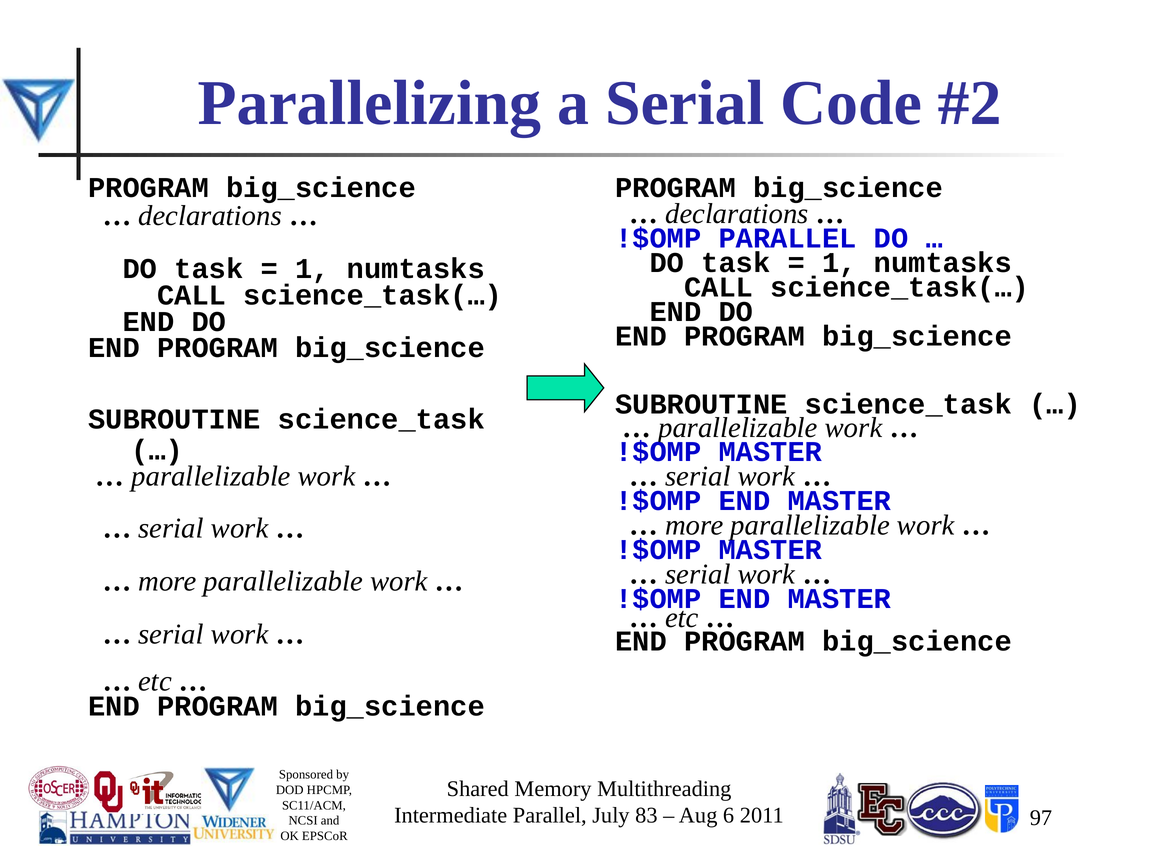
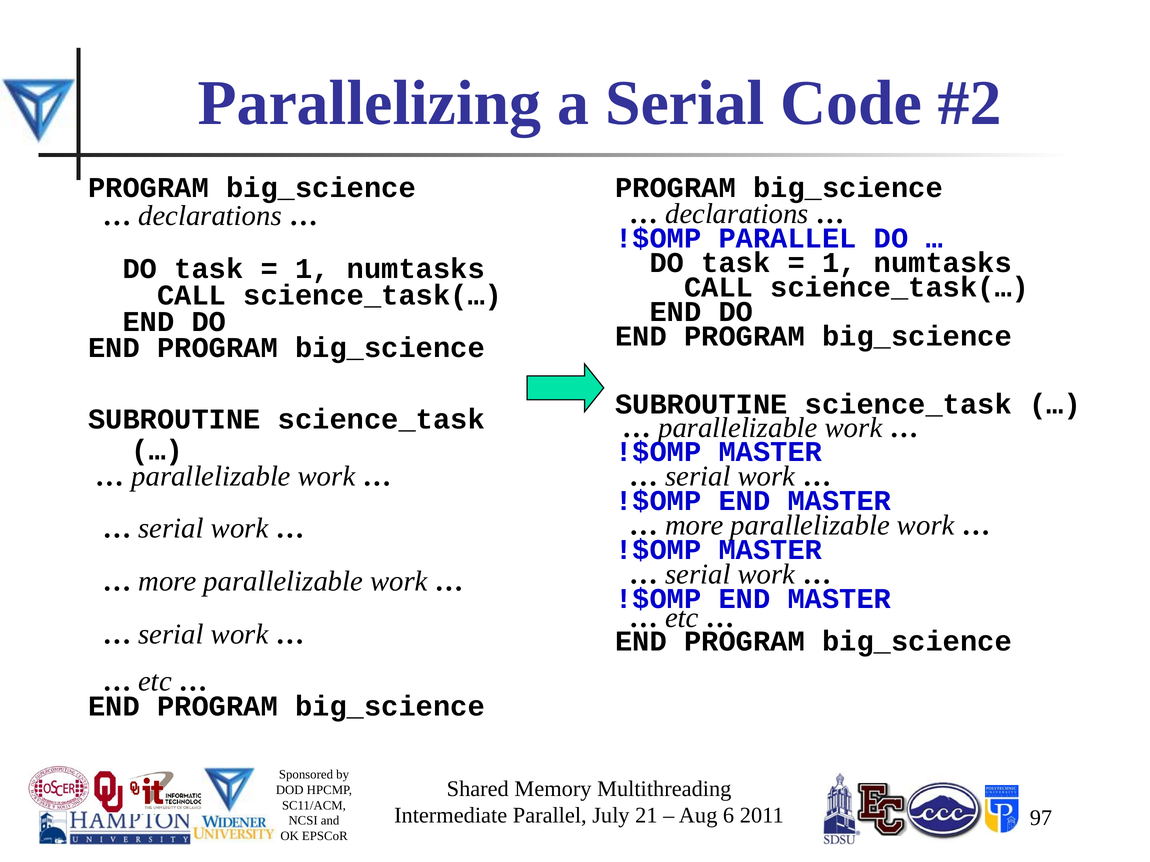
83: 83 -> 21 (646, 816)
